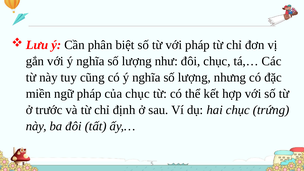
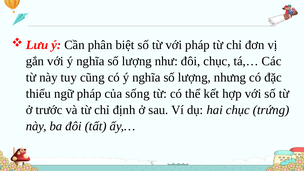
miền: miền -> thiếu (38, 94)
của chục: chục -> sống (138, 94)
